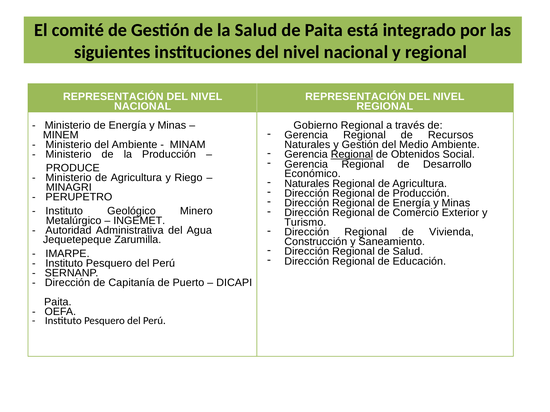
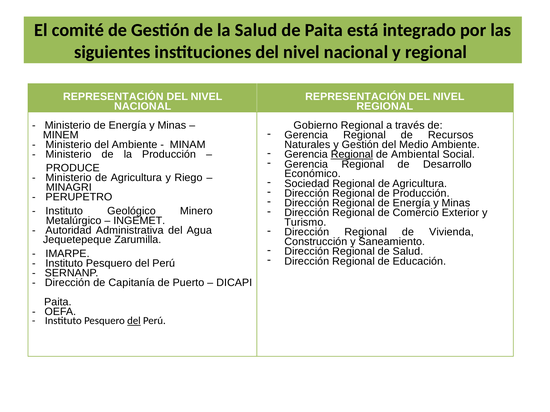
Obtenidos: Obtenidos -> Ambiental (415, 155)
Naturales: Naturales -> Sociedad (307, 184)
del underline: none -> present (134, 321)
